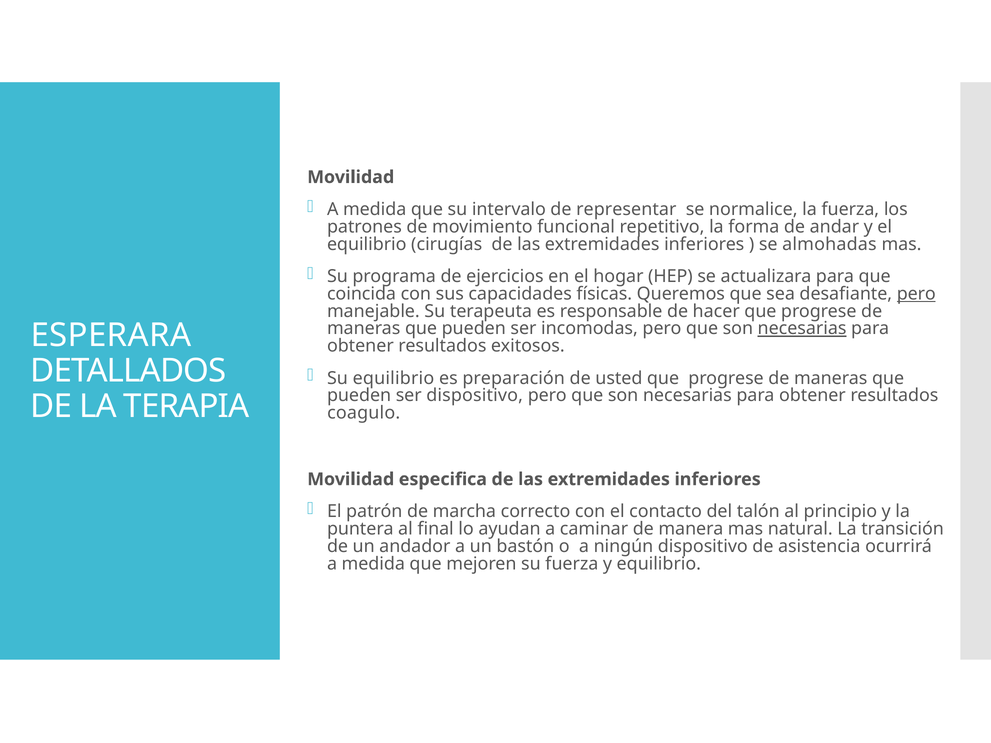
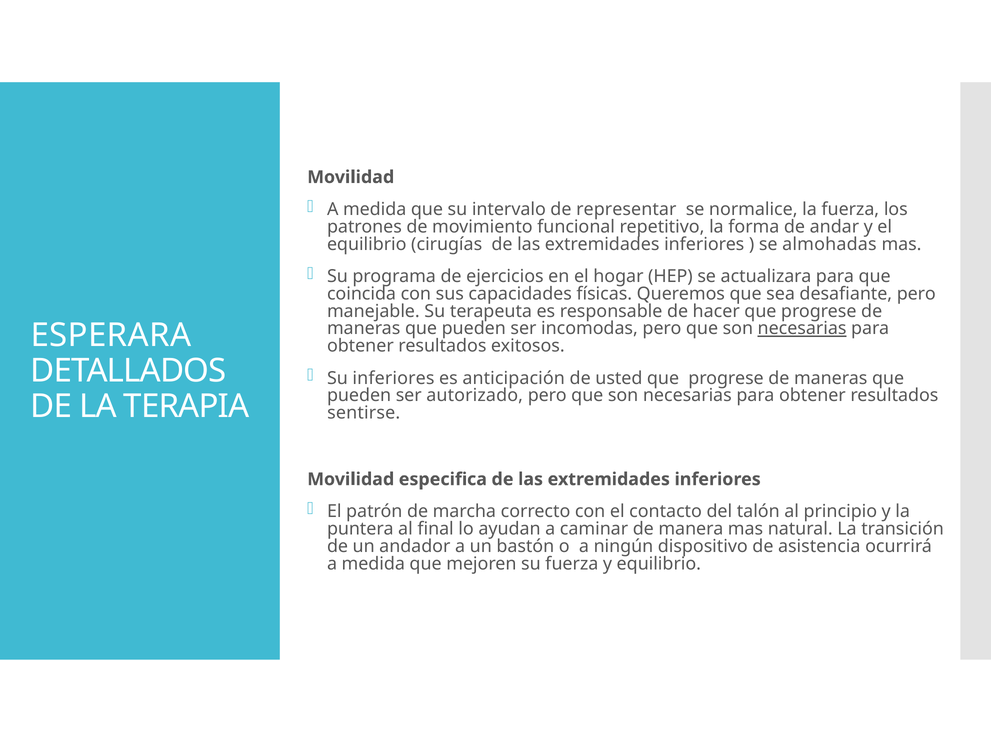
pero underline: present -> none (916, 294)
Su equilibrio: equilibrio -> inferiores (393, 378)
preparación: preparación -> anticipación (514, 378)
ser dispositivo: dispositivo -> autorizado (475, 396)
coagulo: coagulo -> sentirse (364, 413)
